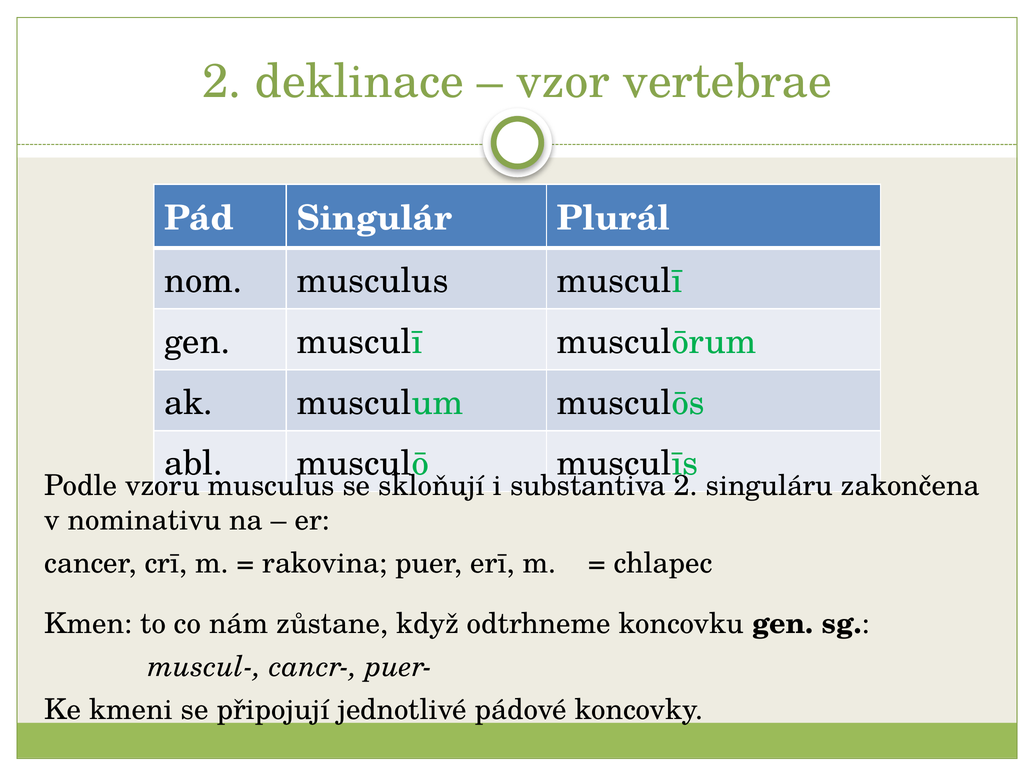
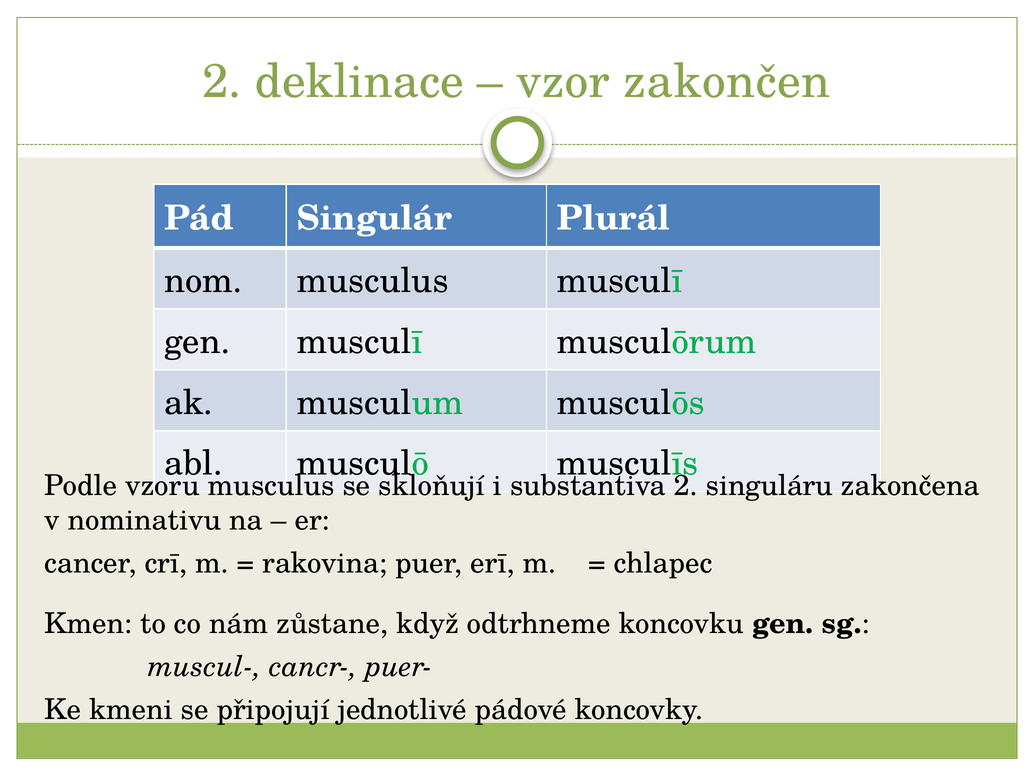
vertebrae: vertebrae -> zakončen (727, 81)
